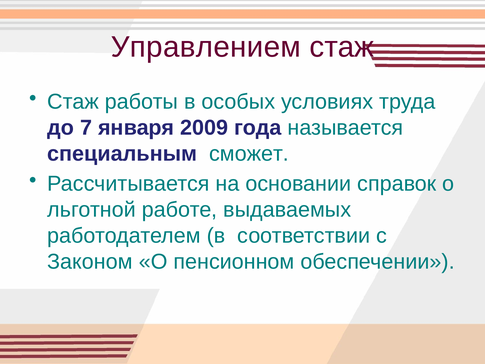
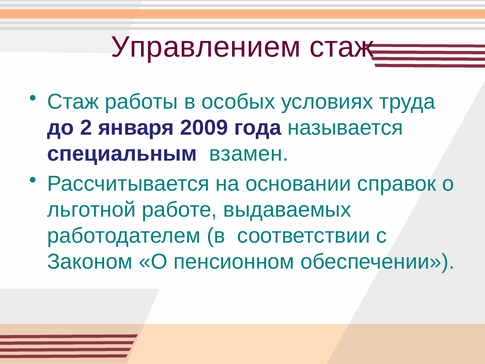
7: 7 -> 2 (86, 128)
сможет: сможет -> взамен (249, 154)
